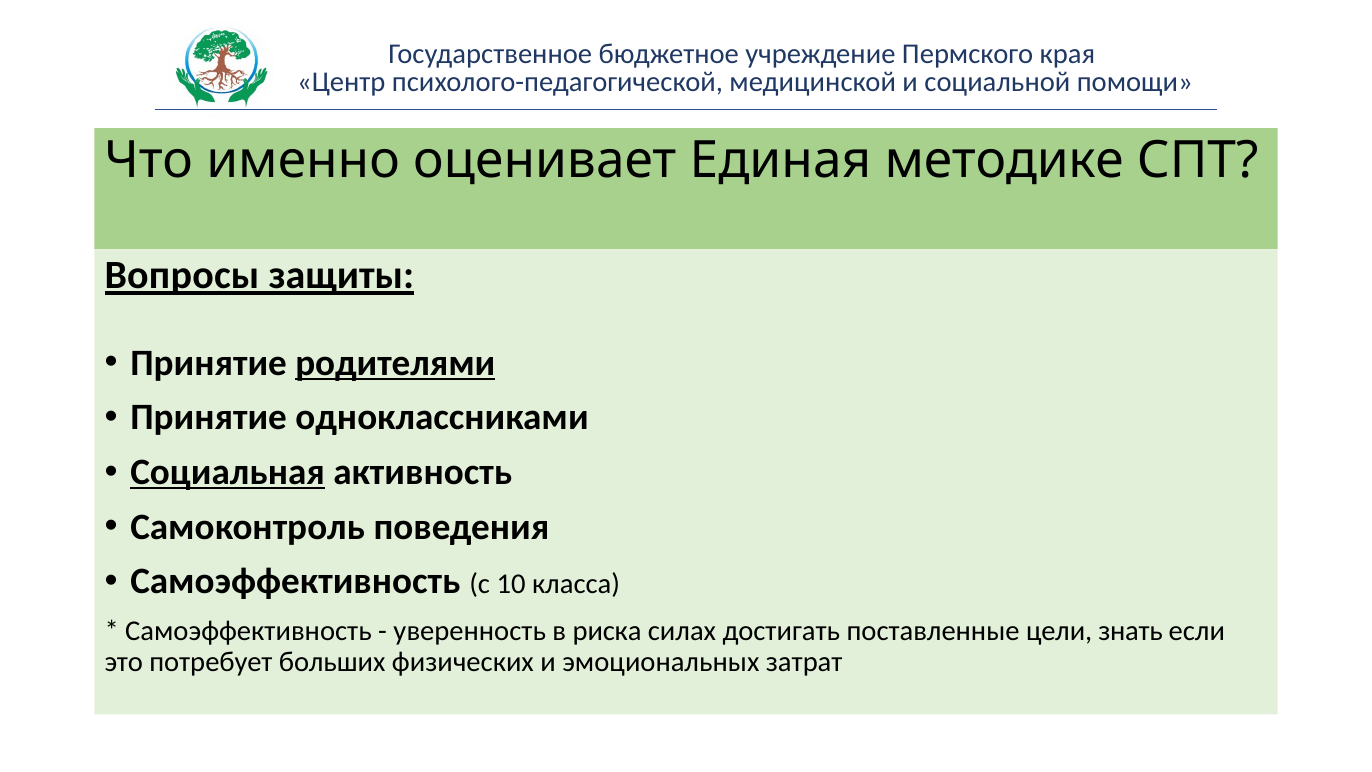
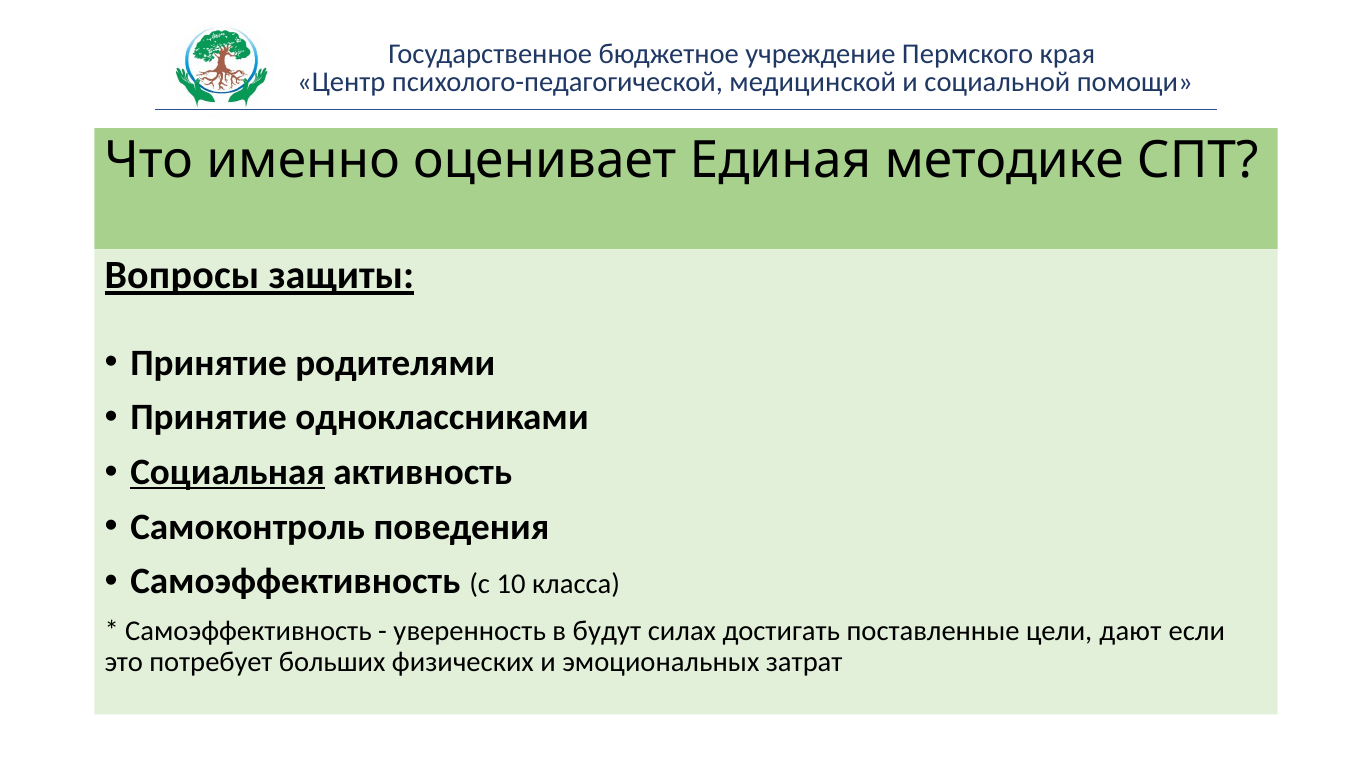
родителями underline: present -> none (395, 363)
риска: риска -> будут (607, 631)
знать: знать -> дают (1130, 631)
